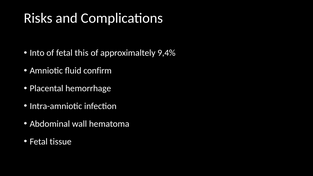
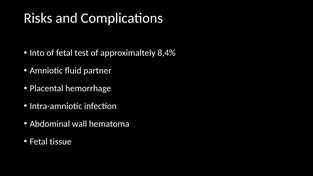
this: this -> test (82, 53)
9,4%: 9,4% -> 8,4% (167, 53)
confirm: confirm -> partner (97, 71)
